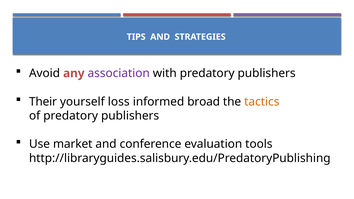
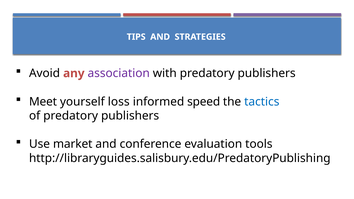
Their: Their -> Meet (43, 102)
broad: broad -> speed (204, 102)
tactics colour: orange -> blue (262, 102)
